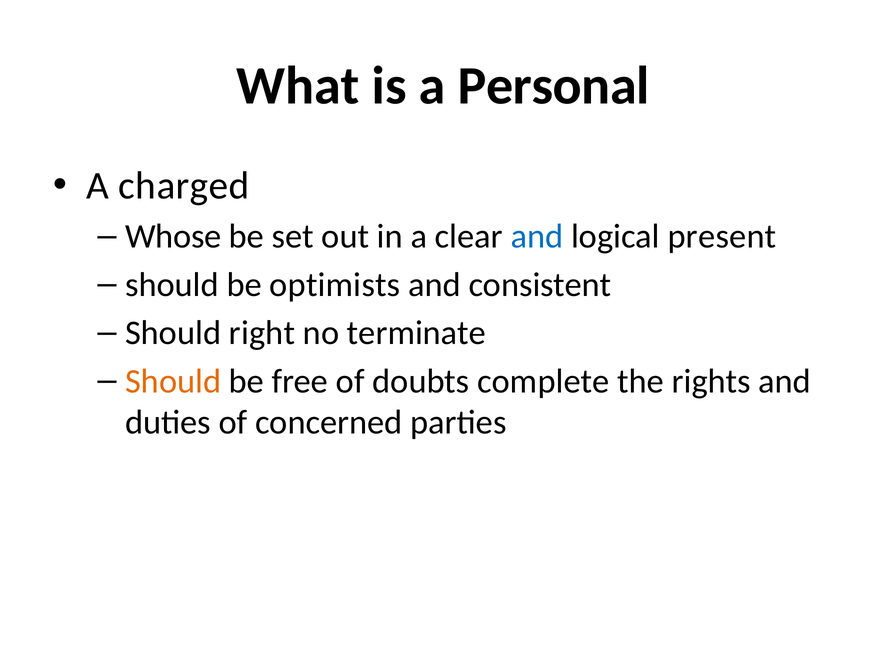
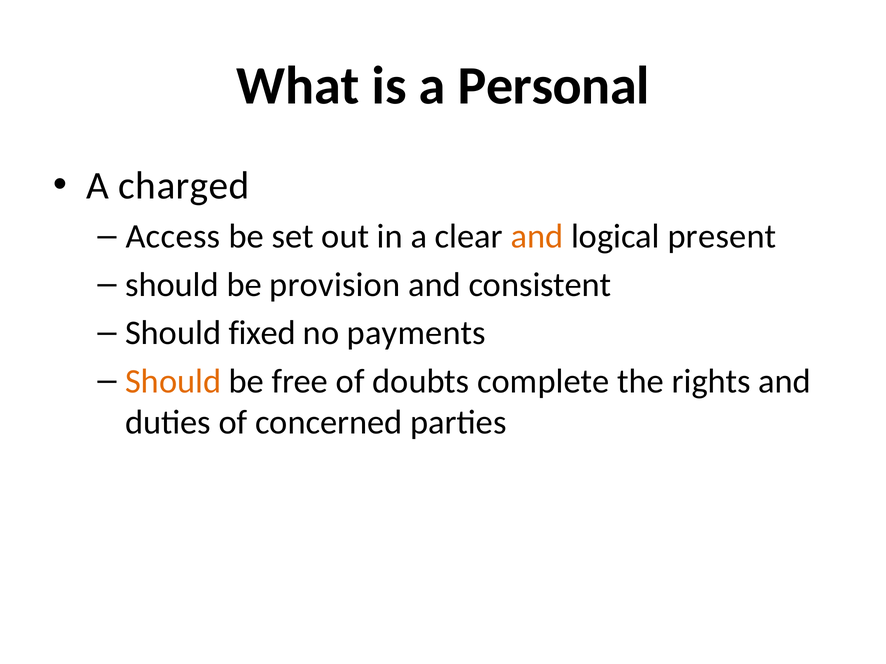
Whose: Whose -> Access (173, 237)
and colour: blue -> orange (537, 237)
optimists: optimists -> provision (335, 285)
right: right -> fixed (262, 333)
terminate: terminate -> payments (416, 333)
